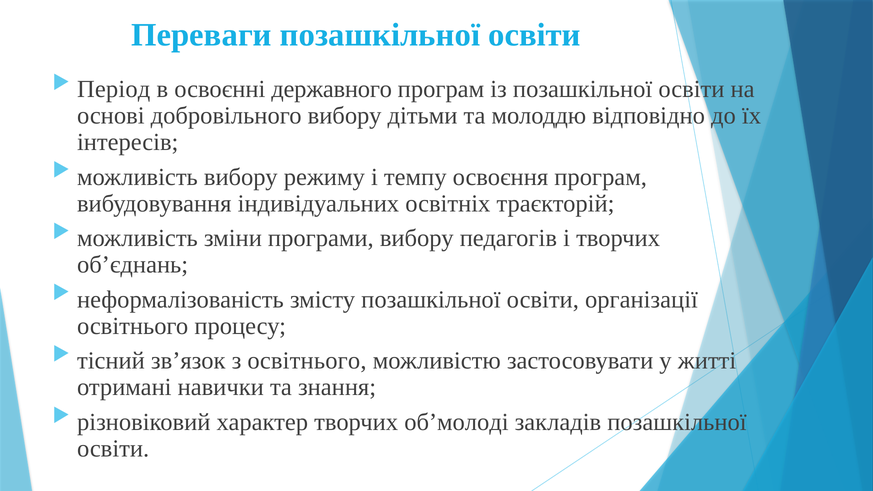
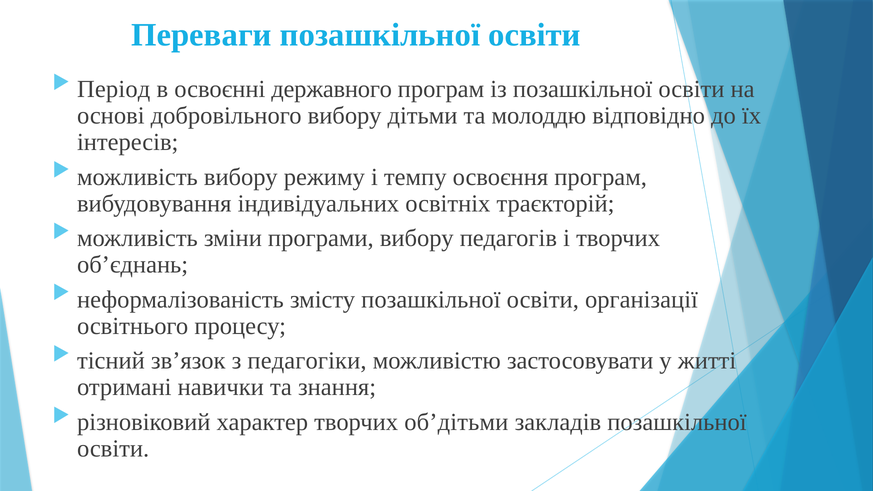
з освітнього: освітнього -> педагогіки (307, 361)
об’молоді: об’молоді -> об’дітьми (456, 422)
